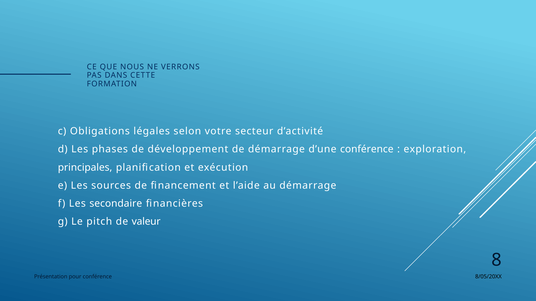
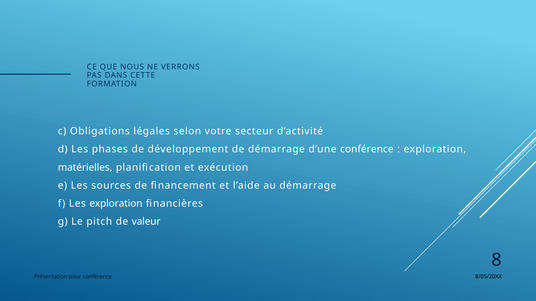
principales: principales -> matérielles (85, 168)
Les secondaire: secondaire -> exploration (116, 204)
